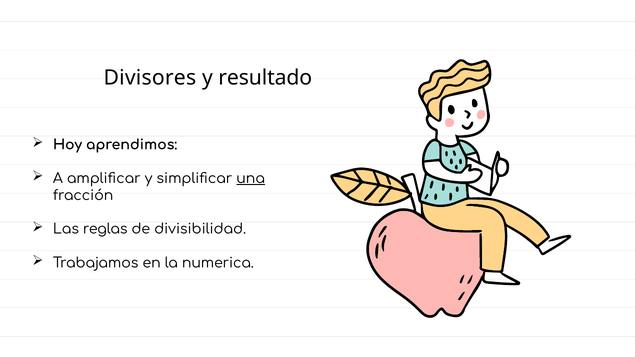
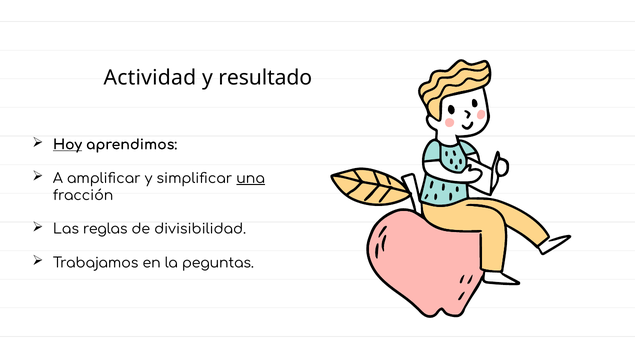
Divisores: Divisores -> Actividad (150, 78)
Hoy underline: none -> present (67, 145)
numerica: numerica -> peguntas (218, 263)
